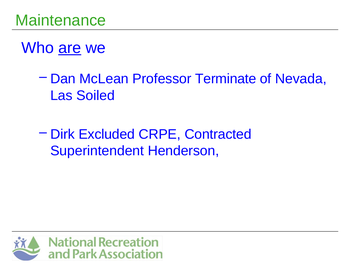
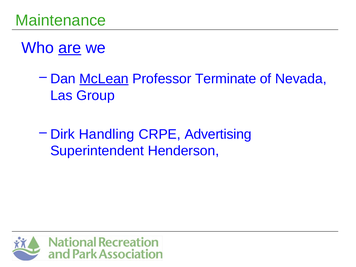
McLean underline: none -> present (104, 79)
Soiled: Soiled -> Group (96, 95)
Excluded: Excluded -> Handling (107, 134)
Contracted: Contracted -> Advertising (218, 134)
